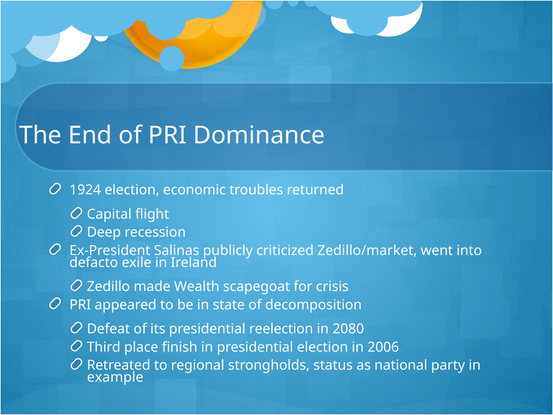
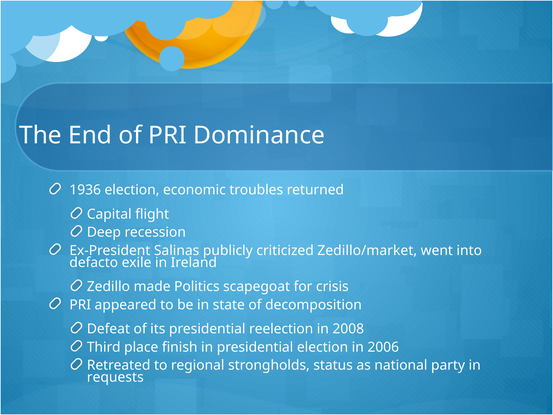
1924: 1924 -> 1936 (85, 190)
Wealth: Wealth -> Politics (197, 287)
2080: 2080 -> 2008 (348, 329)
example: example -> requests (115, 377)
